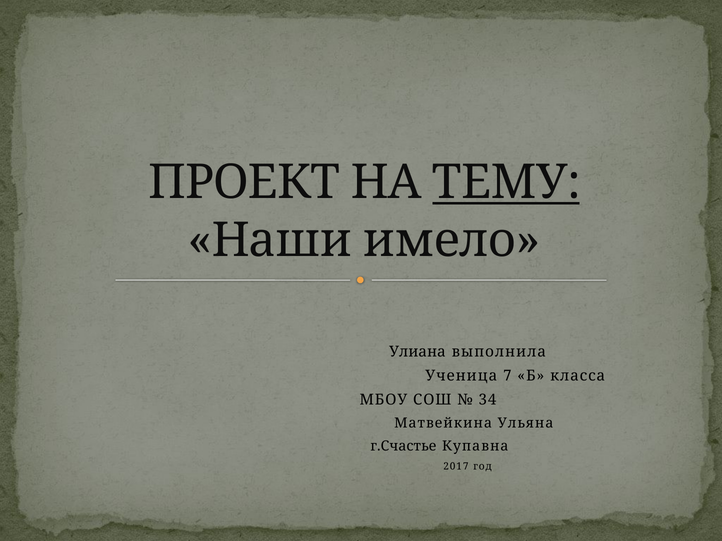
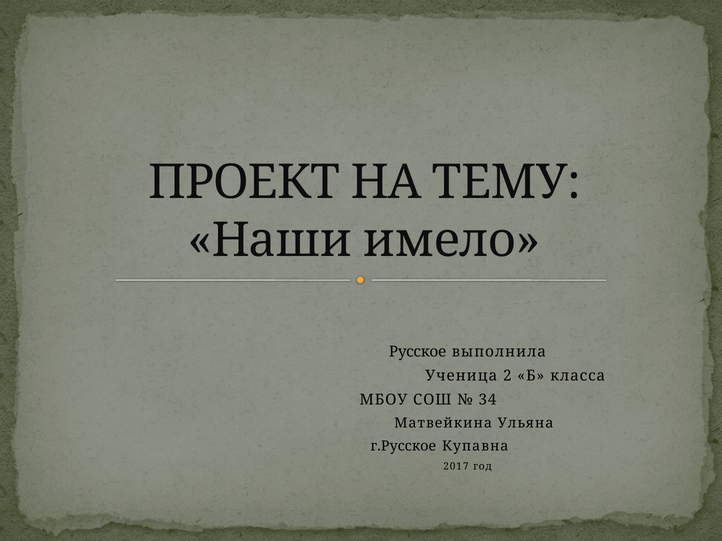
ТЕМУ underline: present -> none (506, 183)
Улиана: Улиана -> Русское (418, 352)
7: 7 -> 2 (507, 376)
г.Счастье: г.Счастье -> г.Русское (403, 447)
